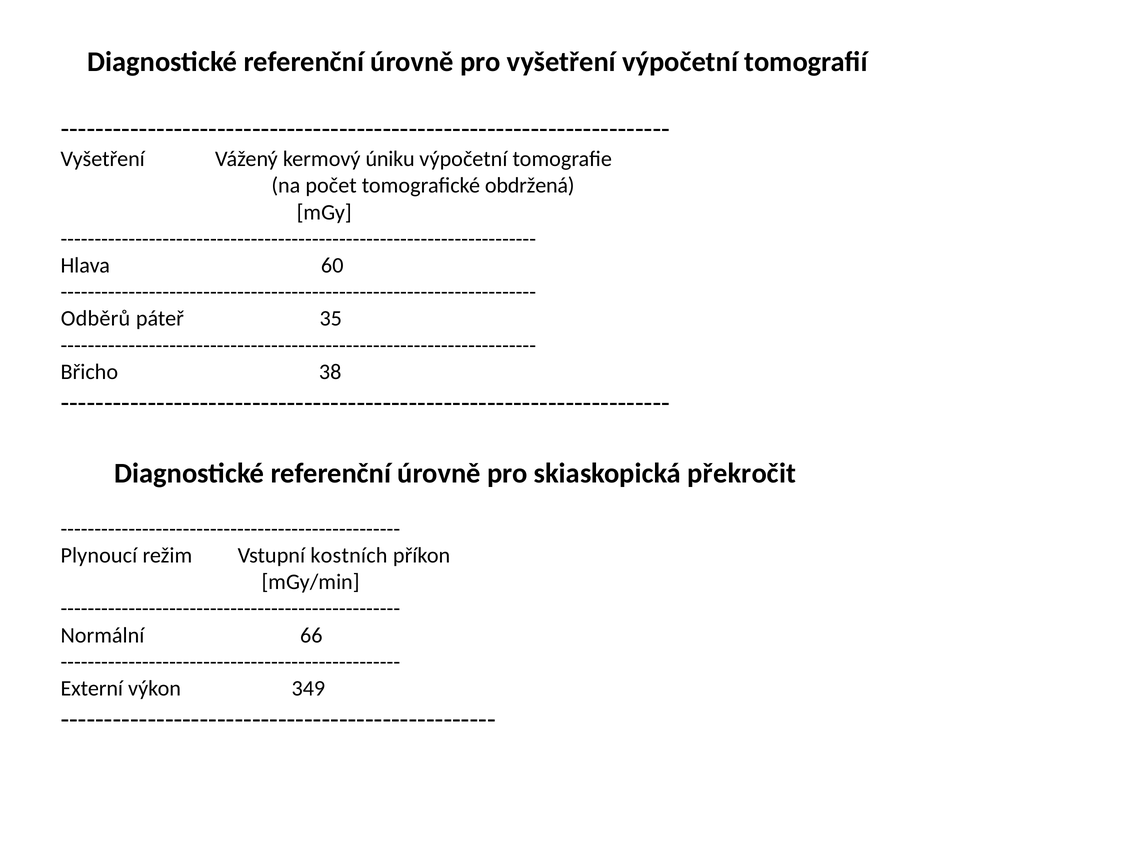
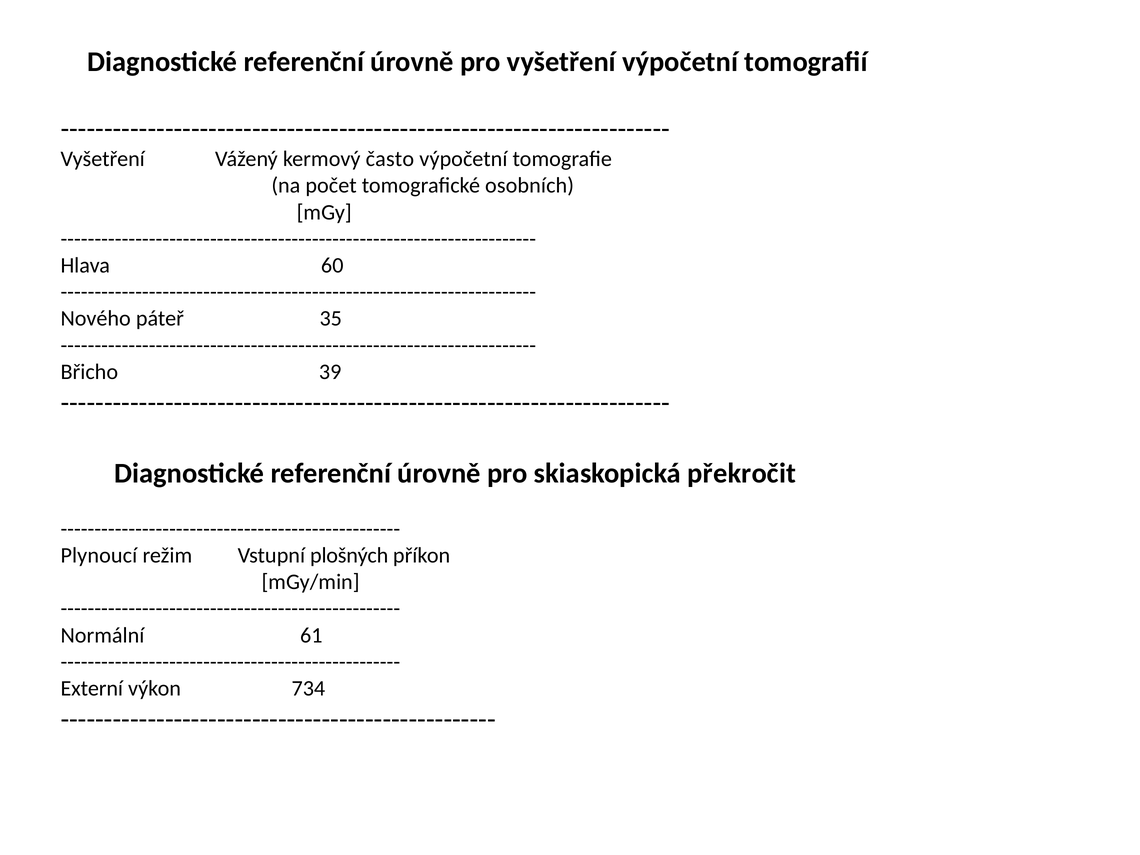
úniku: úniku -> často (390, 159)
obdržená: obdržená -> osobních (530, 186)
Odběrů: Odběrů -> Nového (96, 319)
38: 38 -> 39 (330, 372)
kostních: kostních -> plošných (349, 555)
66: 66 -> 61 (311, 635)
349: 349 -> 734 (308, 688)
